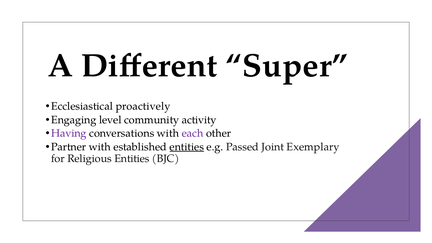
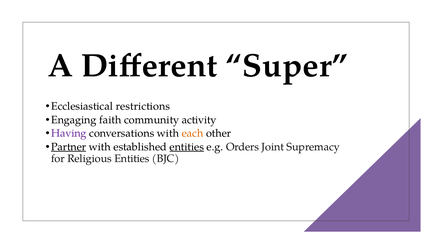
proactively: proactively -> restrictions (143, 106)
level: level -> faith (110, 120)
each colour: purple -> orange (193, 133)
Partner underline: none -> present (69, 147)
Passed: Passed -> Orders (242, 147)
Exemplary: Exemplary -> Supremacy (313, 147)
